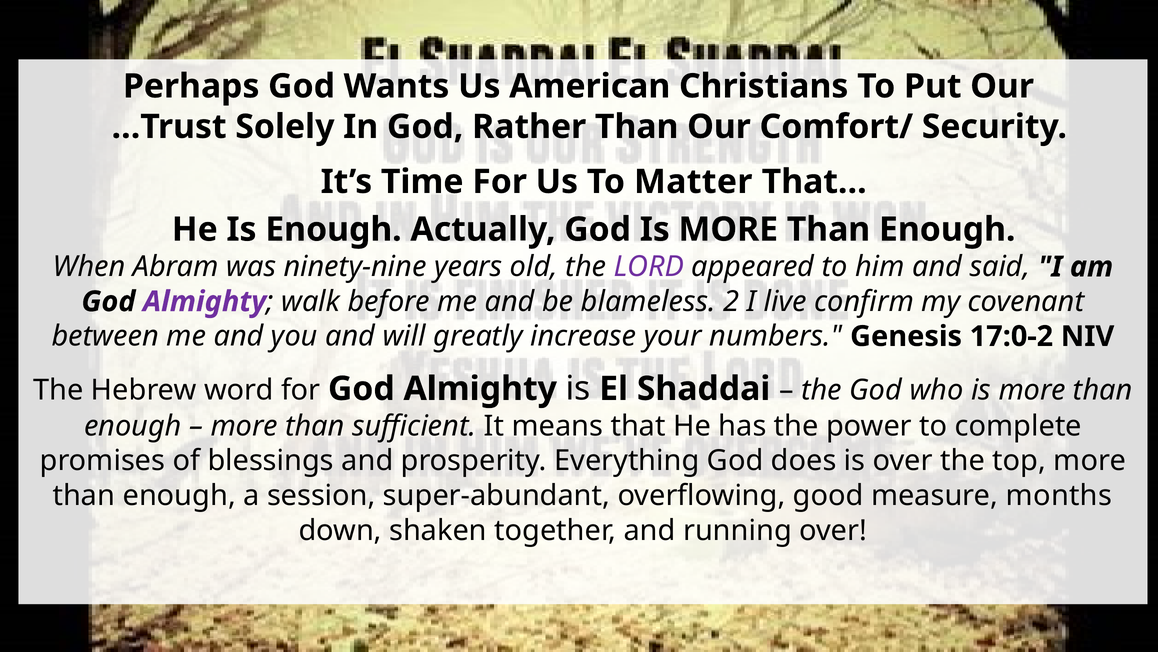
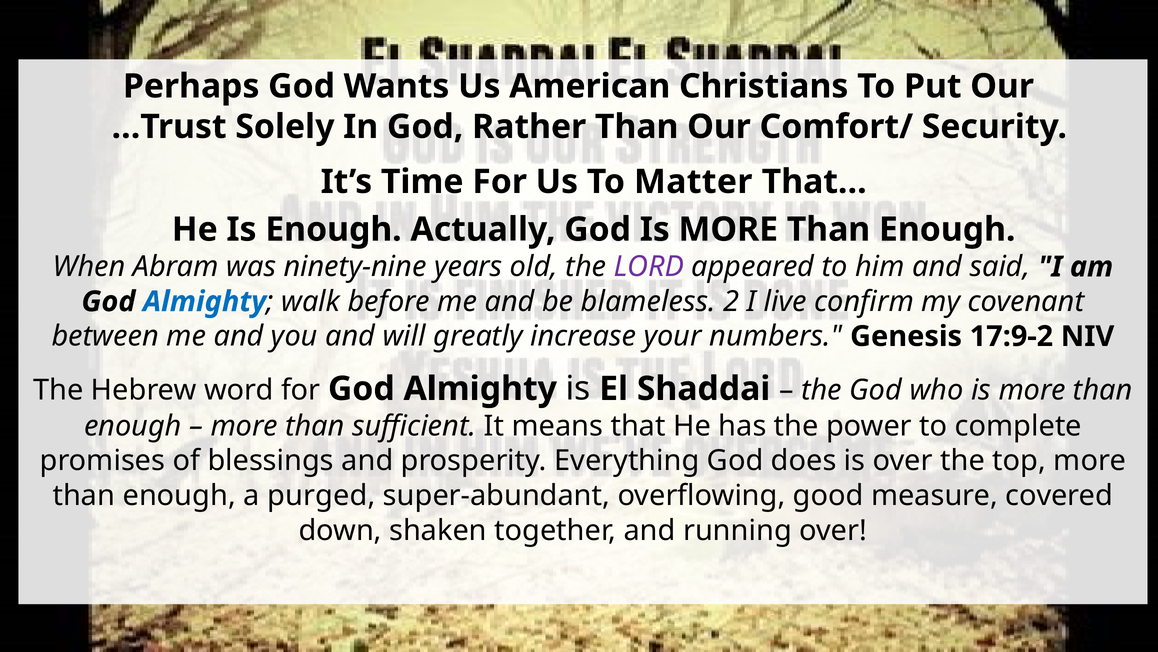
Almighty colour: purple -> blue (205, 301)
17:0-2: 17:0-2 -> 17:9-2 (1011, 336)
session: session -> purged (321, 495)
months: months -> covered (1059, 495)
